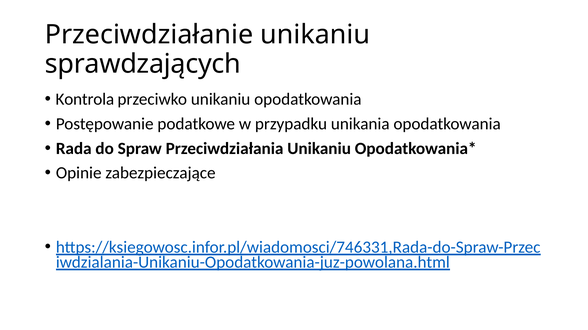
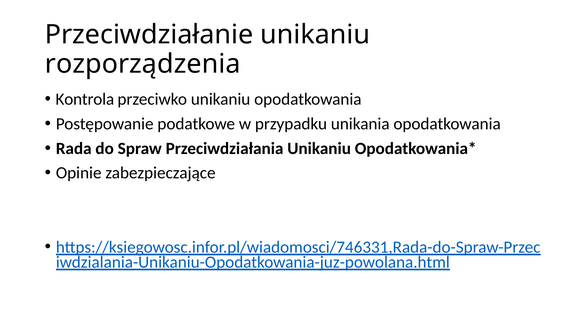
sprawdzających: sprawdzających -> rozporządzenia (143, 64)
